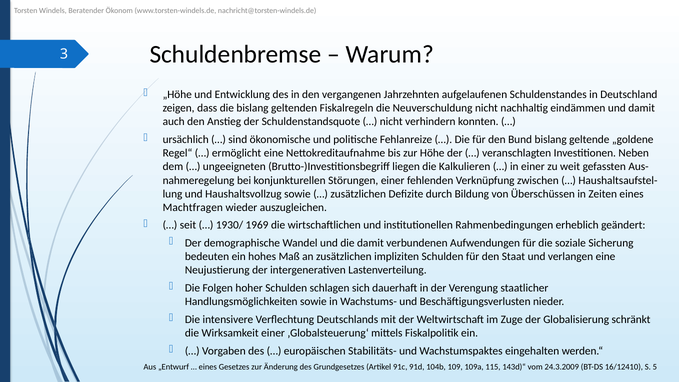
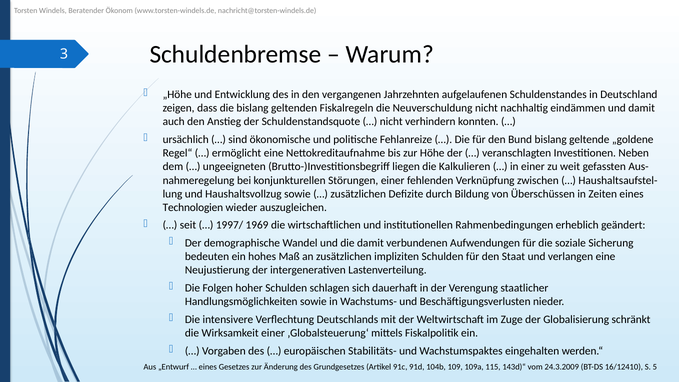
Machtfragen: Machtfragen -> Technologien (193, 207)
1930/: 1930/ -> 1997/ (230, 225)
